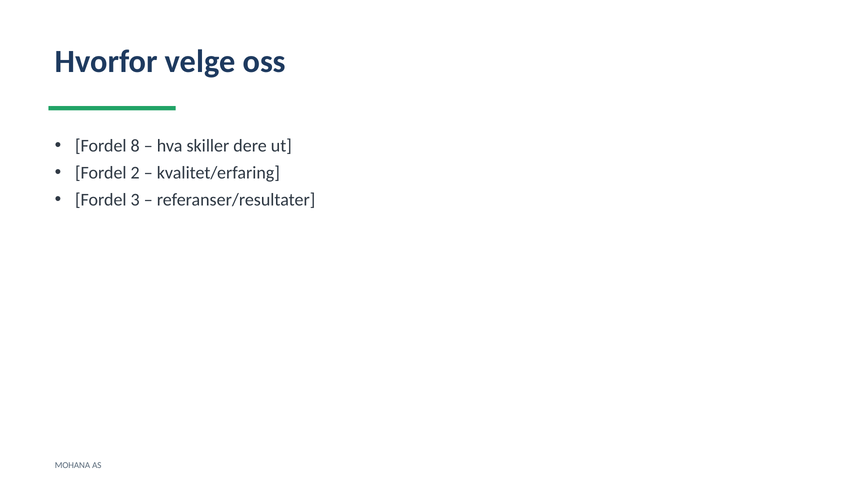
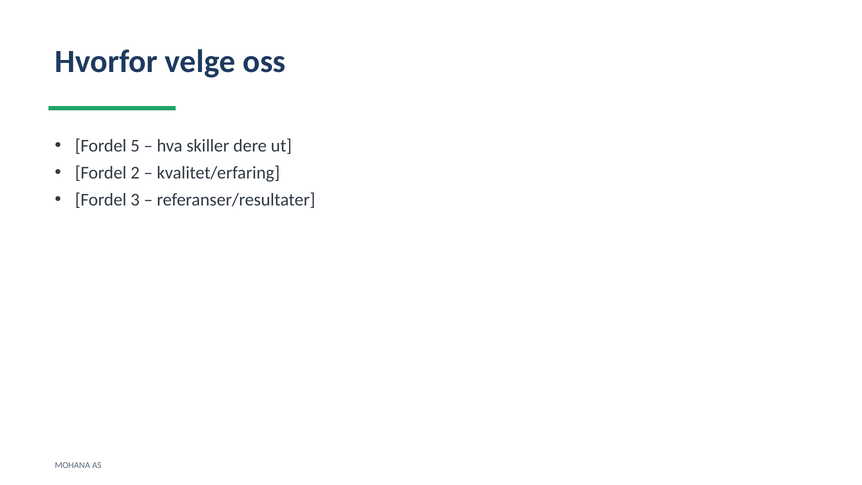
8: 8 -> 5 (135, 146)
